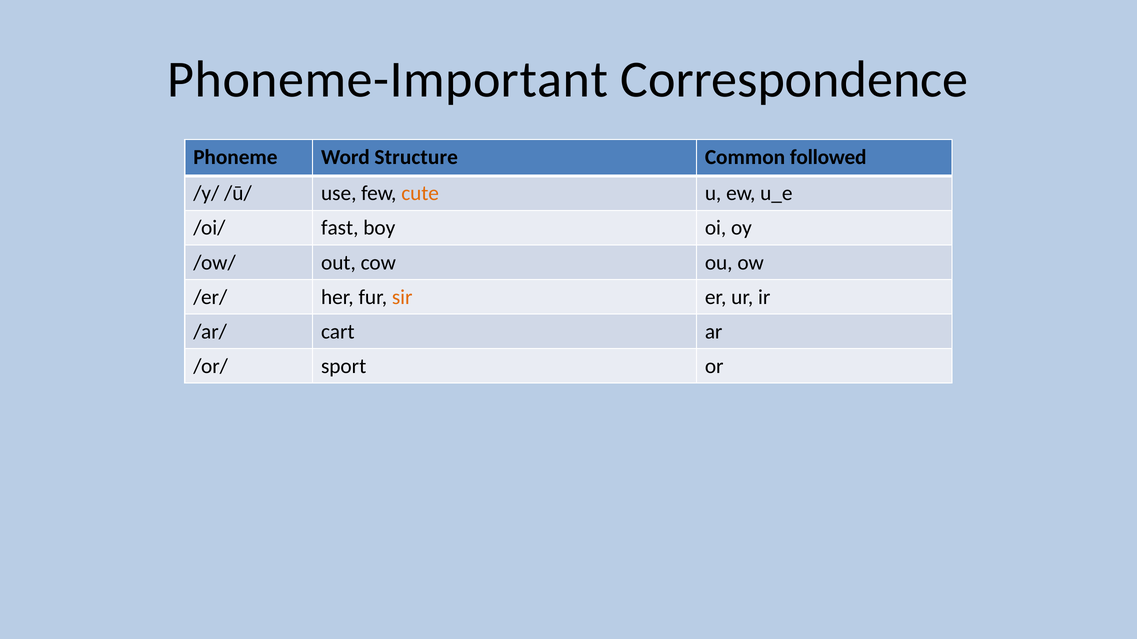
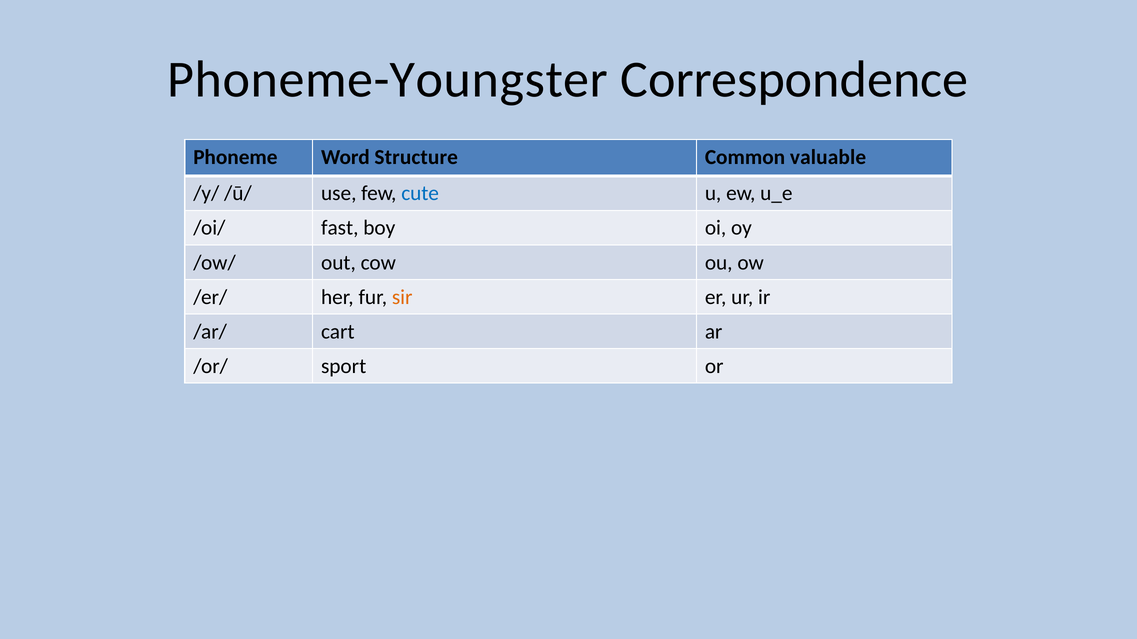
Phoneme-Important: Phoneme-Important -> Phoneme-Youngster (388, 79)
followed: followed -> valuable (828, 157)
cute colour: orange -> blue (420, 194)
